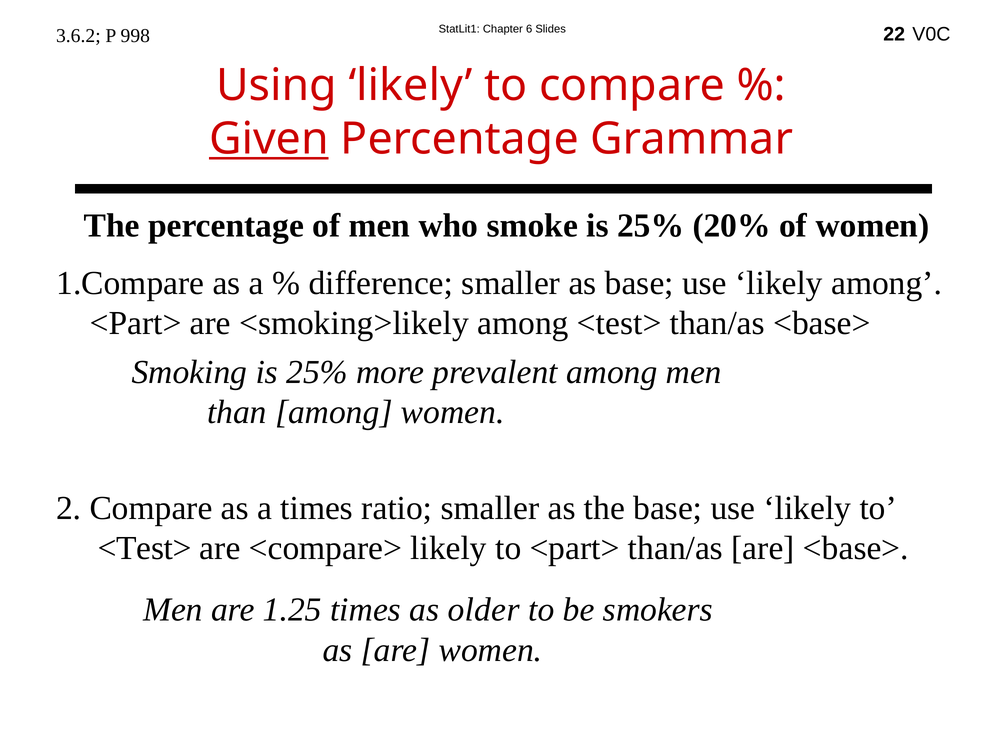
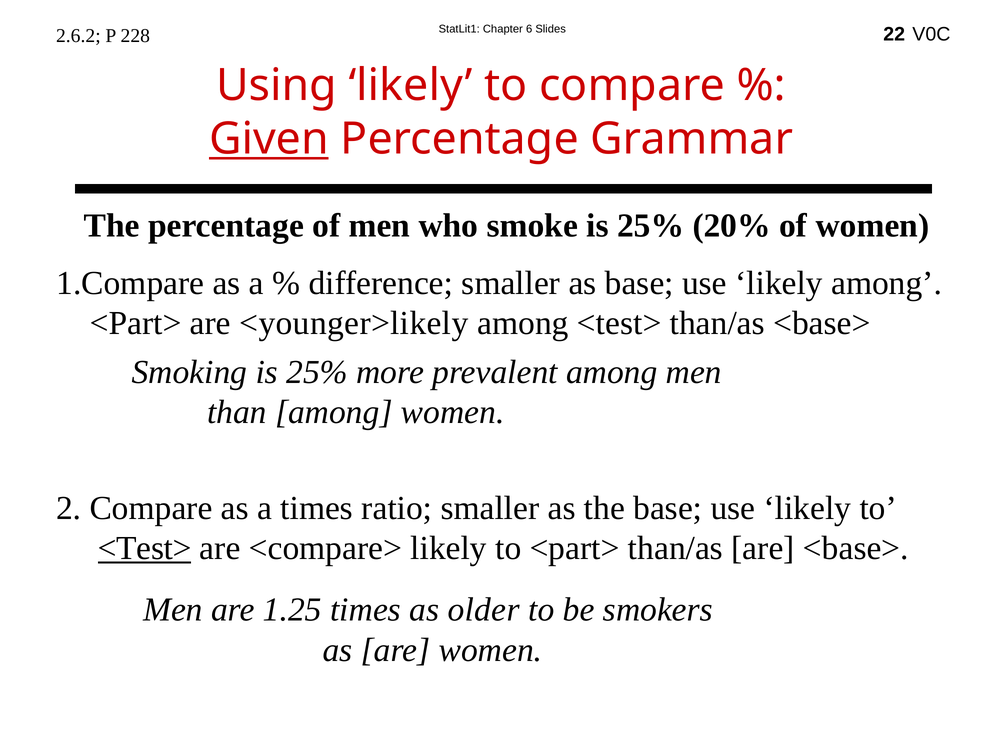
3.6.2: 3.6.2 -> 2.6.2 (78, 36)
998: 998 -> 228 (135, 36)
<smoking>likely: <smoking>likely -> <younger>likely (354, 323)
<Test> underline: none -> present (145, 548)
